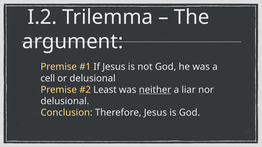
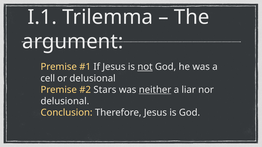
I.2: I.2 -> I.1 (42, 17)
not underline: none -> present (145, 67)
Least: Least -> Stars (105, 90)
